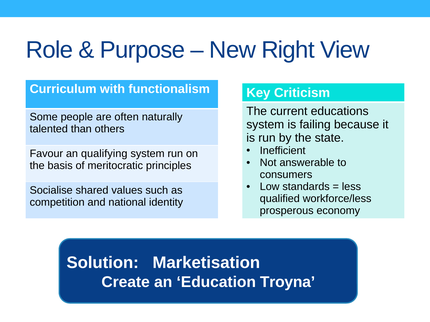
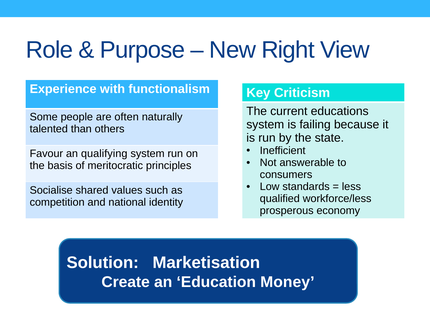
Curriculum: Curriculum -> Experience (63, 89)
Troyna: Troyna -> Money (287, 282)
